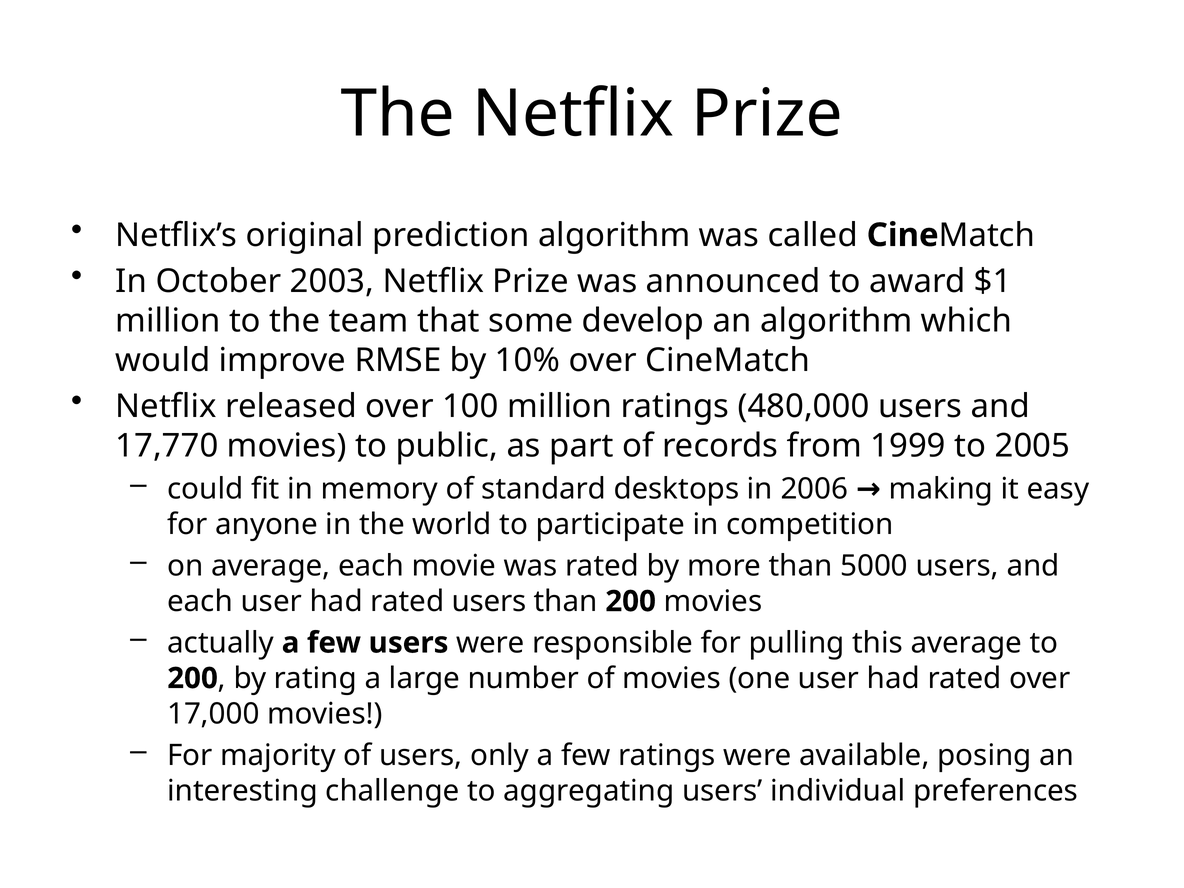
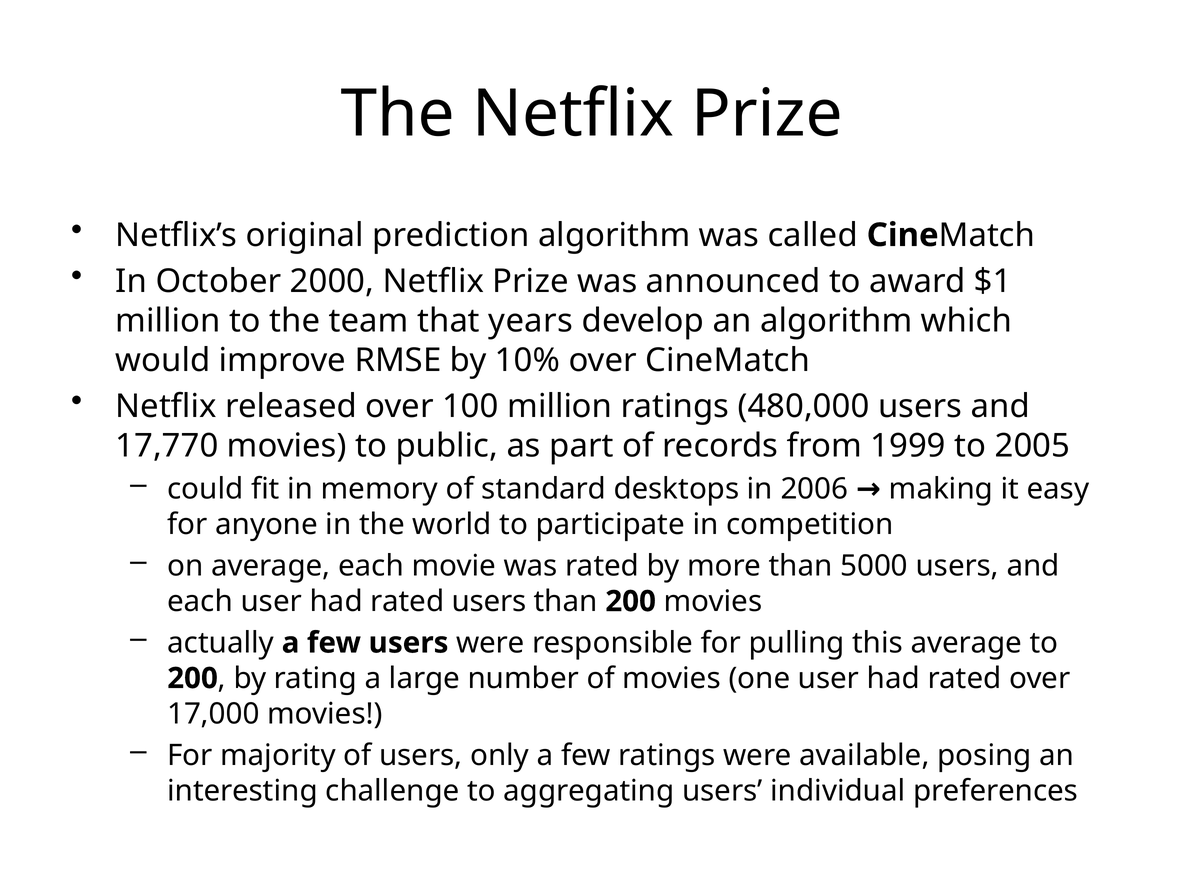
2003: 2003 -> 2000 (332, 281)
some: some -> years (531, 321)
